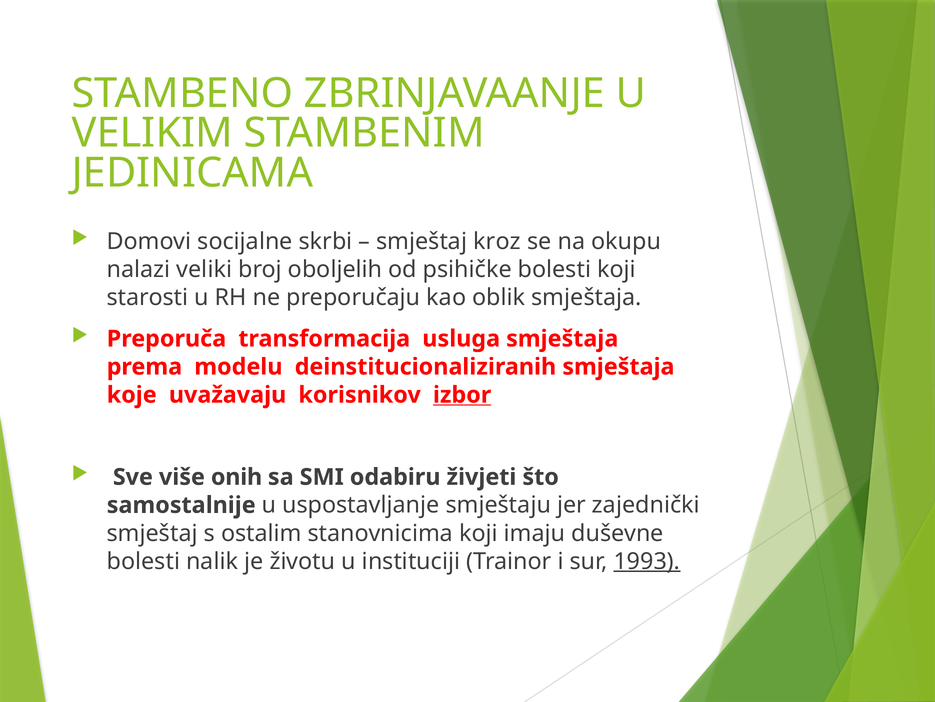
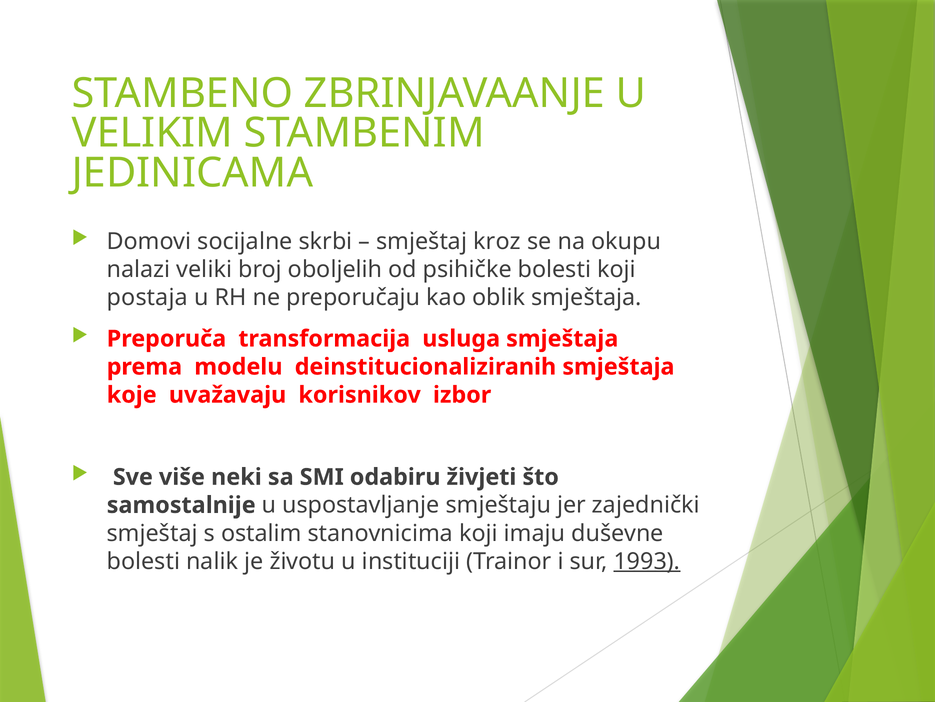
starosti: starosti -> postaja (147, 297)
izbor underline: present -> none (462, 395)
onih: onih -> neki (236, 477)
